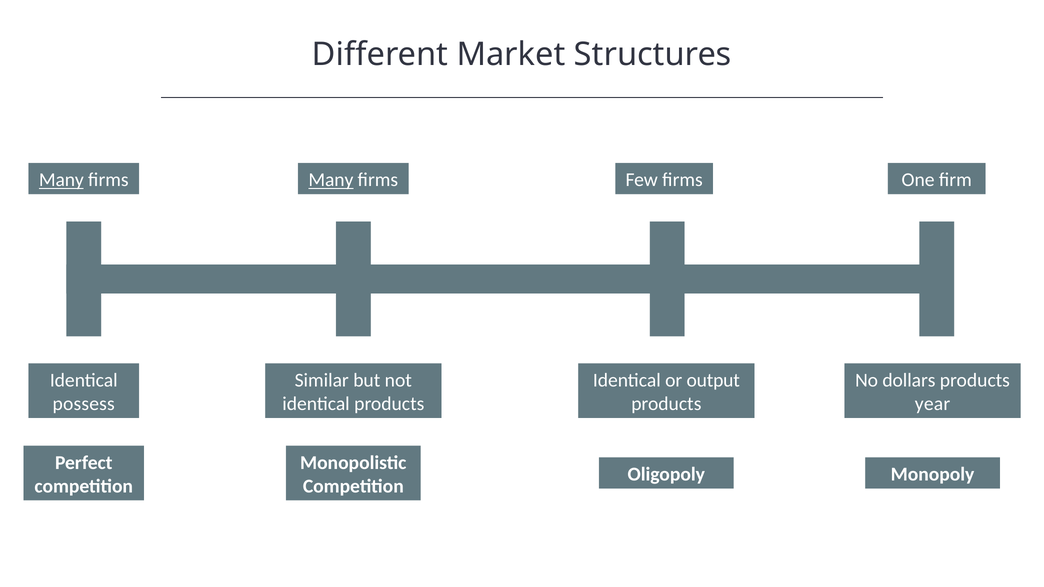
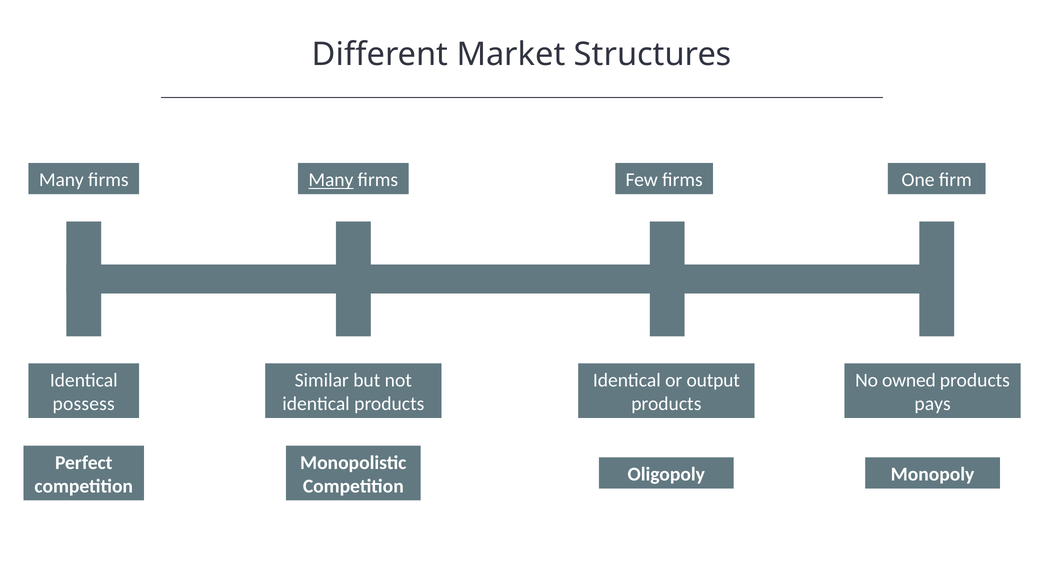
Many underline: present -> none (61, 180)
dollars: dollars -> owned (909, 380)
year: year -> pays (933, 404)
